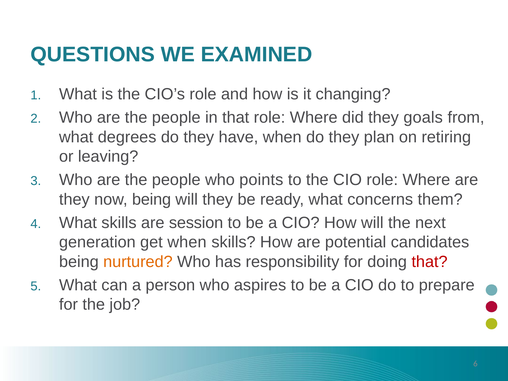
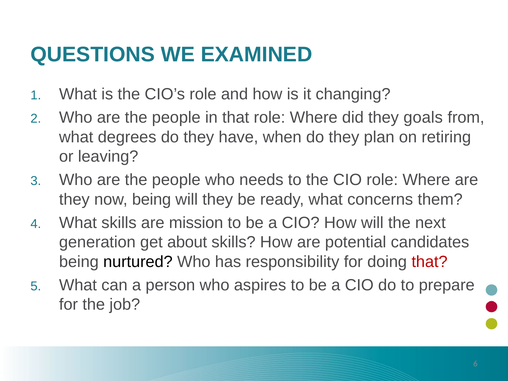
points: points -> needs (261, 180)
session: session -> mission (196, 223)
get when: when -> about (187, 242)
nurtured colour: orange -> black (138, 262)
